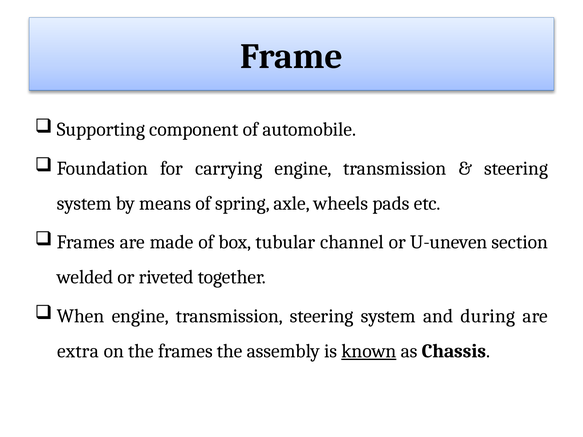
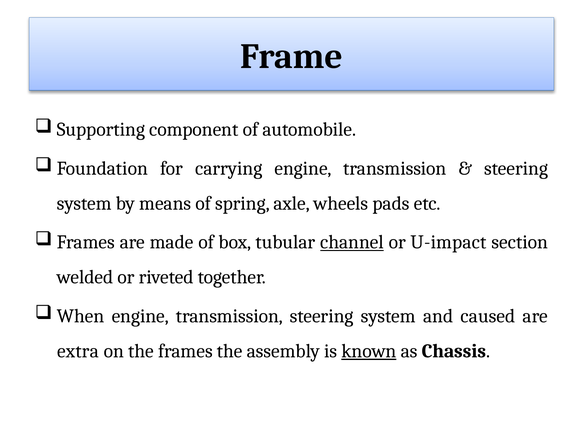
channel underline: none -> present (352, 242)
U-uneven: U-uneven -> U-impact (449, 242)
during: during -> caused (488, 316)
